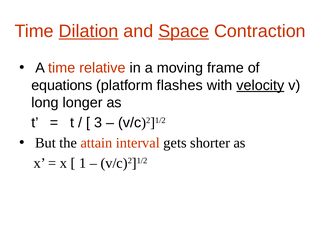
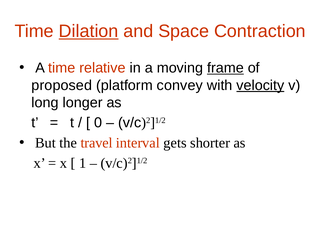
Space underline: present -> none (184, 31)
frame underline: none -> present (225, 68)
equations: equations -> proposed (62, 85)
flashes: flashes -> convey (180, 85)
3: 3 -> 0 (98, 122)
attain: attain -> travel (97, 142)
